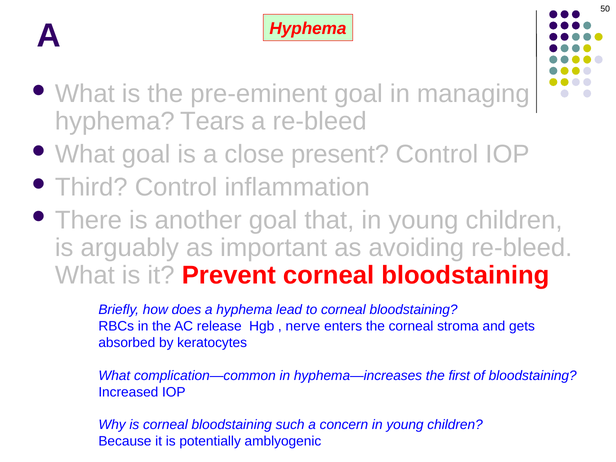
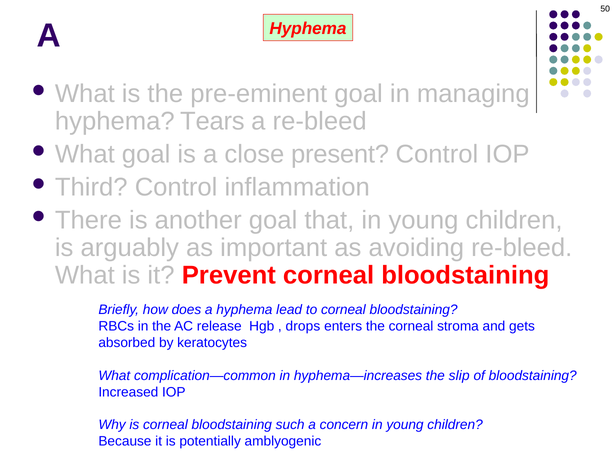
nerve: nerve -> drops (303, 326)
first: first -> slip (459, 376)
